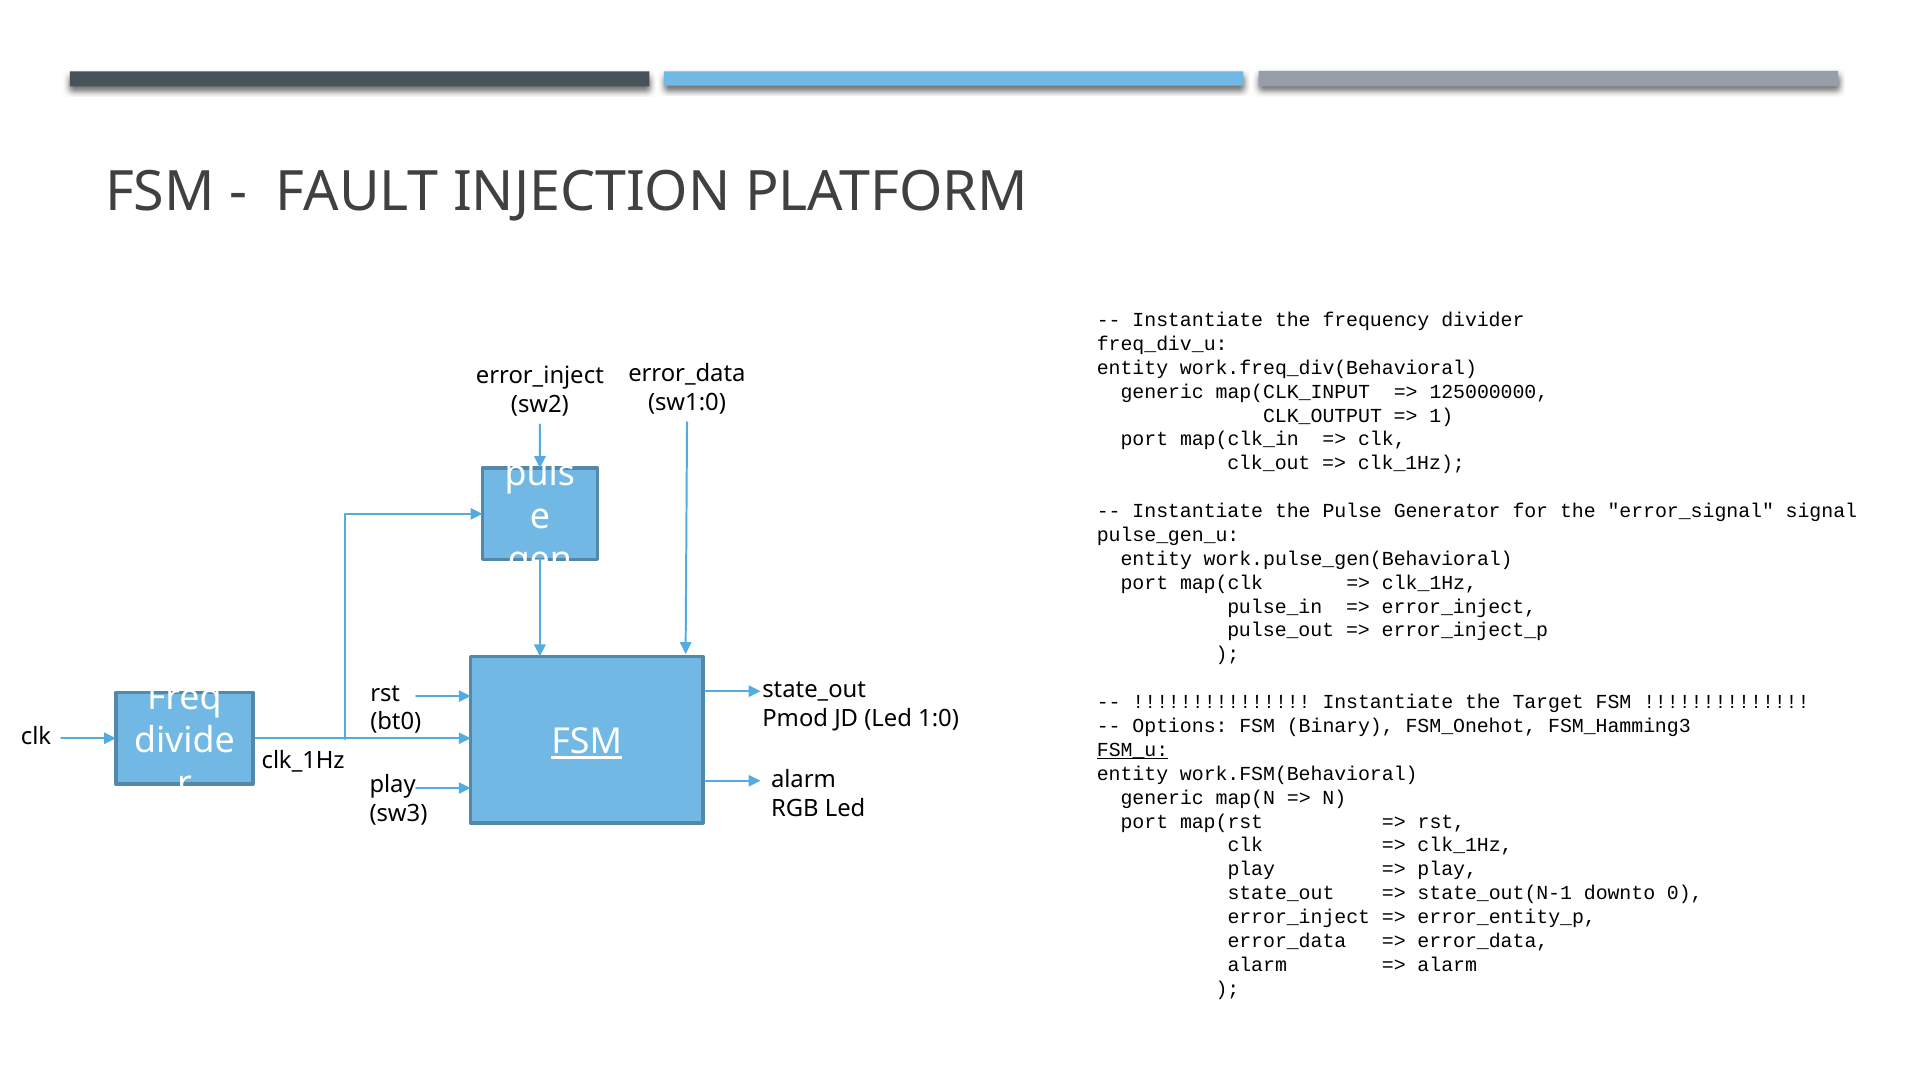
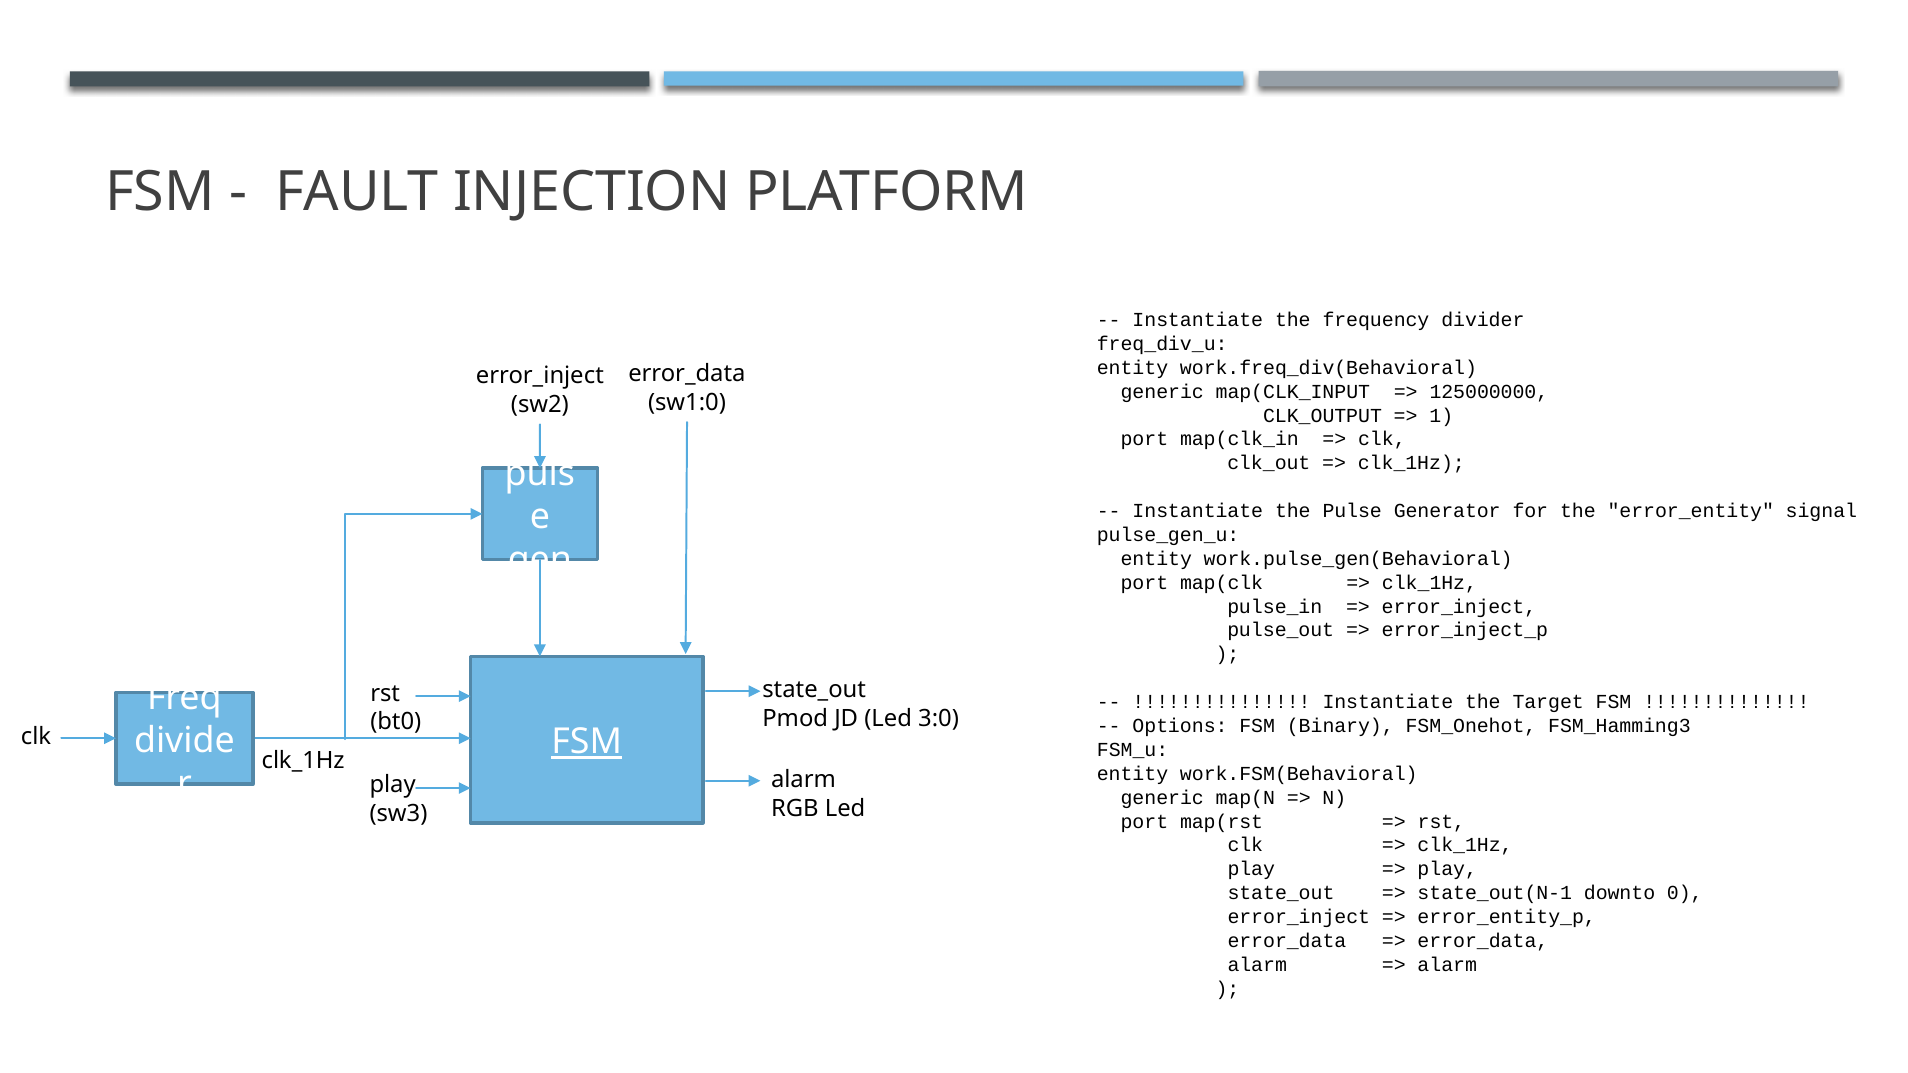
error_signal: error_signal -> error_entity (1691, 511)
1:0: 1:0 -> 3:0 (939, 719)
FSM_u underline: present -> none (1133, 750)
